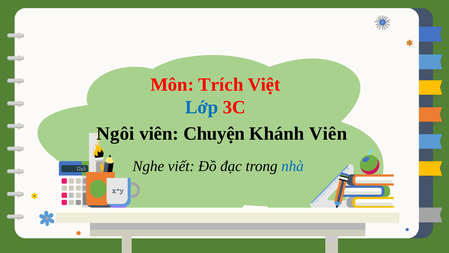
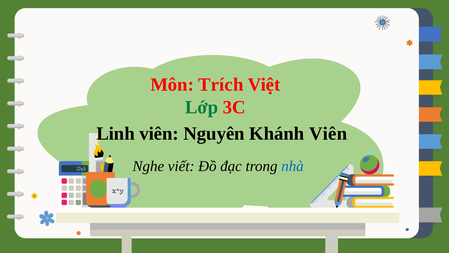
Lớp colour: blue -> green (202, 107)
Ngôi: Ngôi -> Linh (116, 133)
Chuyện: Chuyện -> Nguyên (214, 133)
